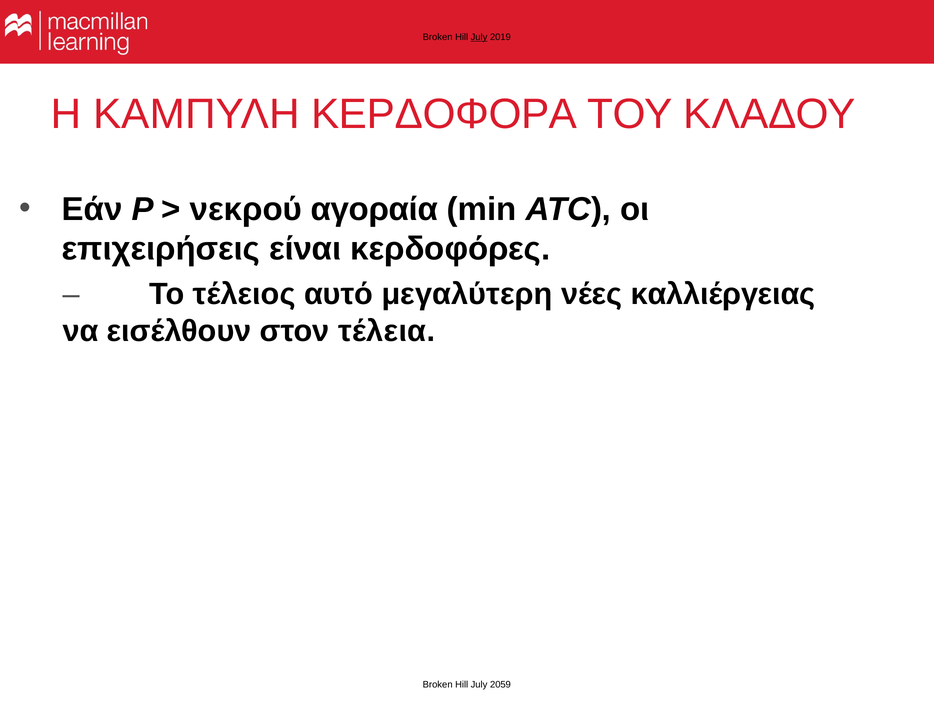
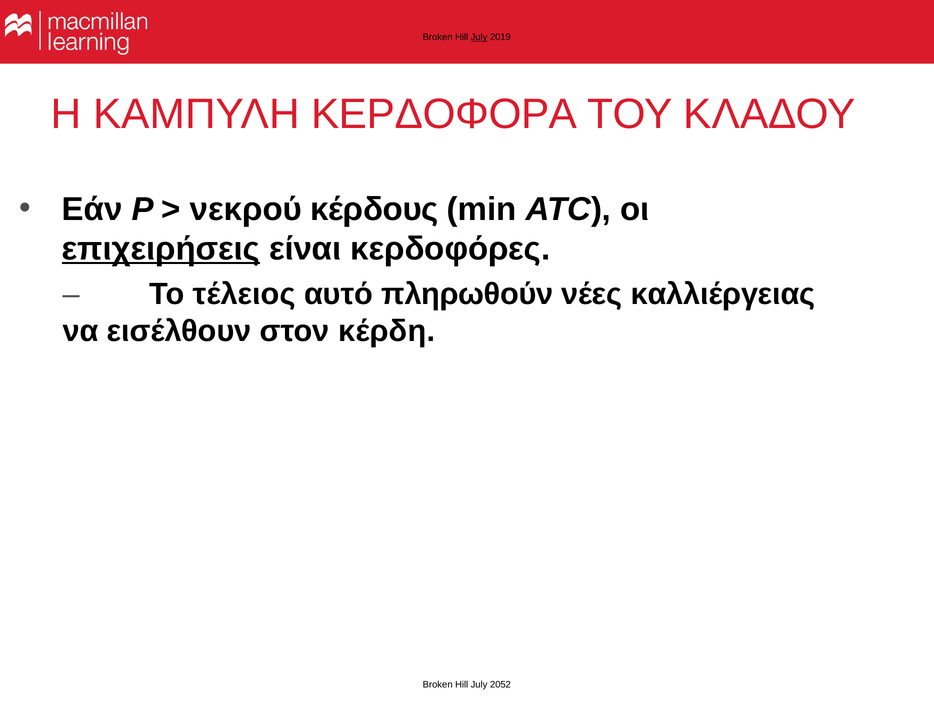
αγοραία: αγοραία -> κέρδους (374, 209)
επιχειρήσεις underline: none -> present (161, 249)
μεγαλύτερη: μεγαλύτερη -> πληρωθούν (467, 294)
τέλεια: τέλεια -> κέρδη (387, 331)
2059: 2059 -> 2052 (500, 685)
